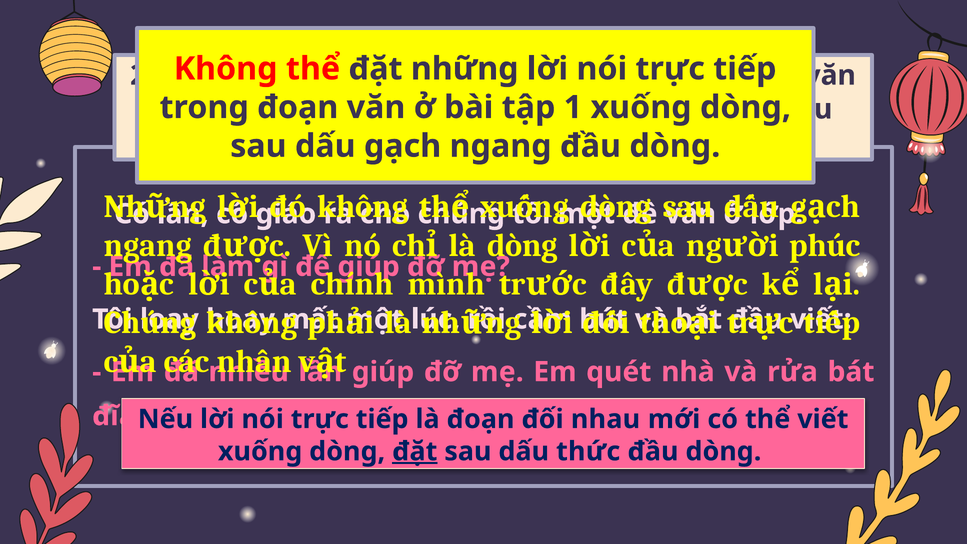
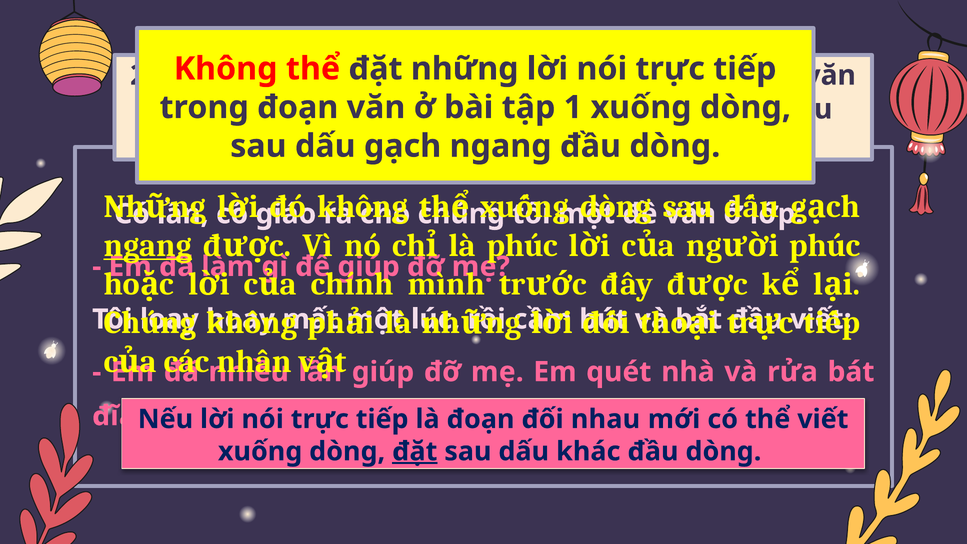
ngang underline: none -> present (148, 245)
là dòng: dòng -> phúc (522, 245)
thức: thức -> khác (588, 451)
